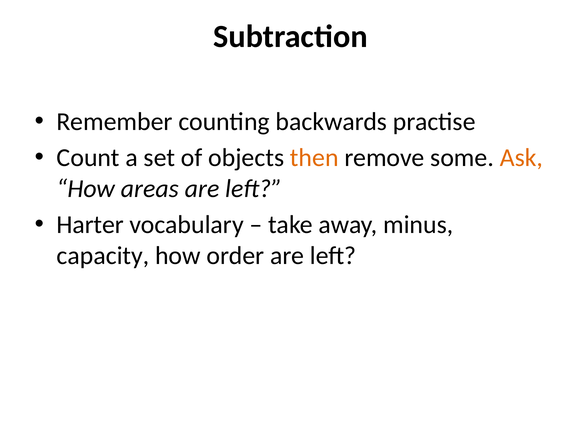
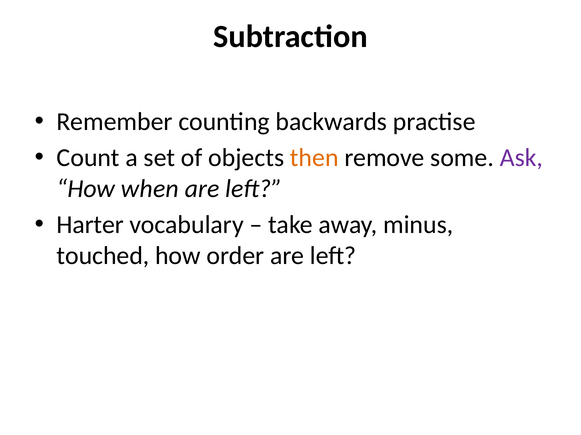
Ask colour: orange -> purple (521, 158)
areas: areas -> when (150, 189)
capacity: capacity -> touched (103, 256)
